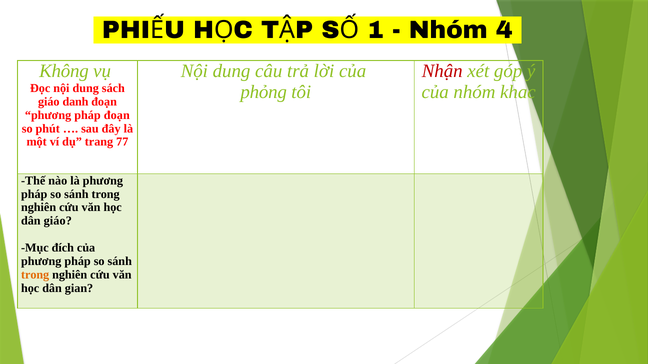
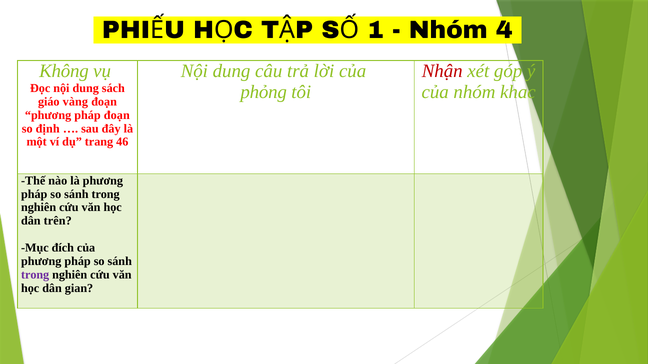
danh: danh -> vàng (75, 102)
phút: phút -> định (48, 129)
77: 77 -> 46 (122, 142)
dân giáo: giáo -> trên (58, 221)
trong colour: orange -> purple (35, 275)
